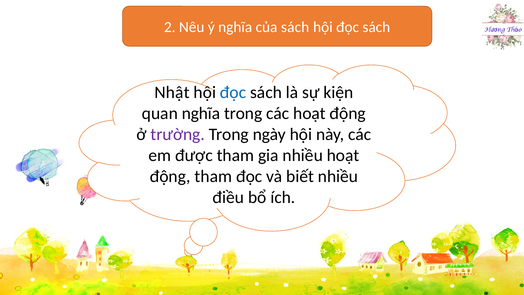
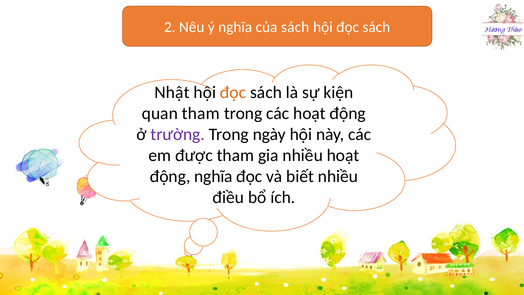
đọc colour: blue -> orange (233, 92)
quan nghĩa: nghĩa -> tham (201, 113)
động tham: tham -> nghĩa (213, 176)
